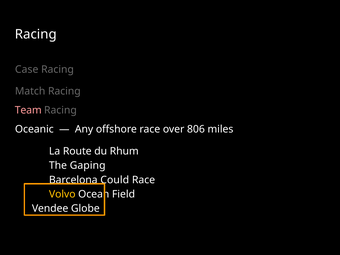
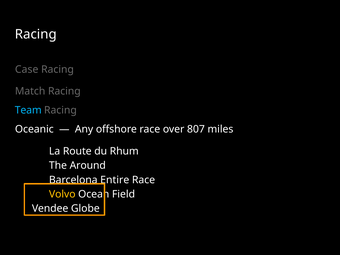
Team colour: pink -> light blue (28, 110)
806: 806 -> 807 (196, 129)
Gaping: Gaping -> Around (88, 166)
Could: Could -> Entire (115, 180)
